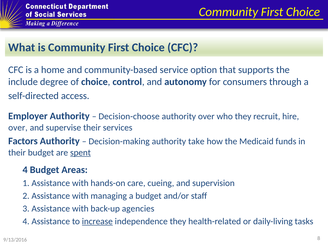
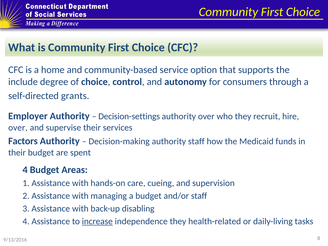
access: access -> grants (75, 96)
Decision-choose: Decision-choose -> Decision-settings (129, 116)
authority take: take -> staff (196, 141)
spent underline: present -> none (80, 153)
agencies: agencies -> disabling (138, 209)
